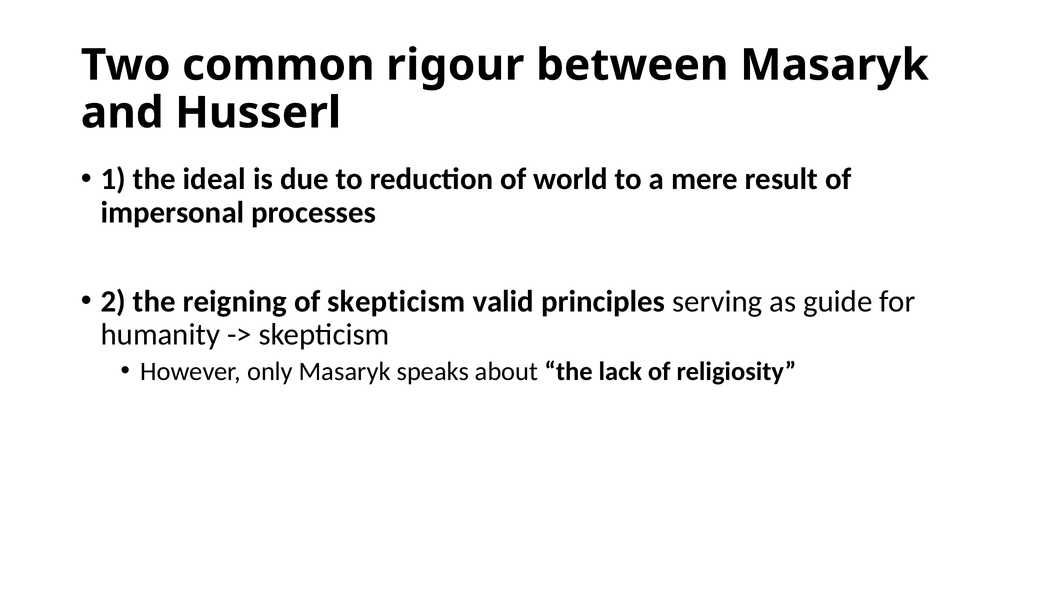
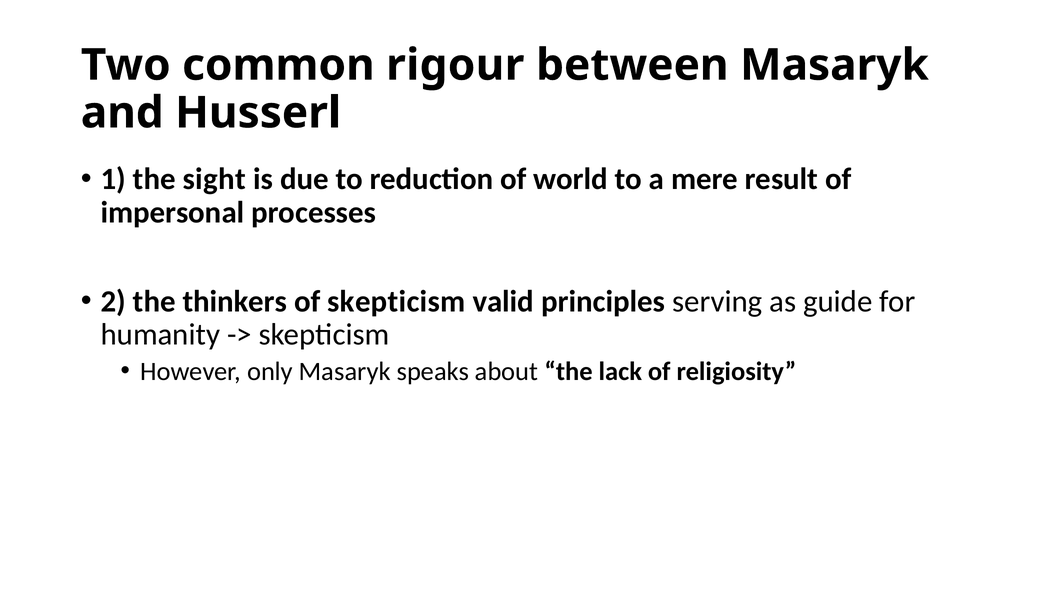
ideal: ideal -> sight (214, 179)
reigning: reigning -> thinkers (235, 302)
